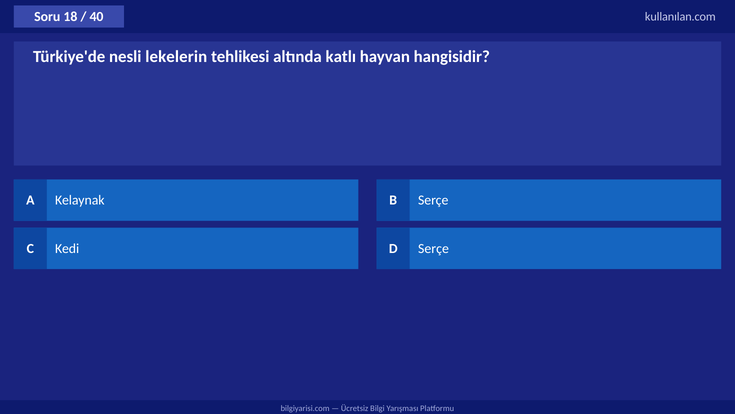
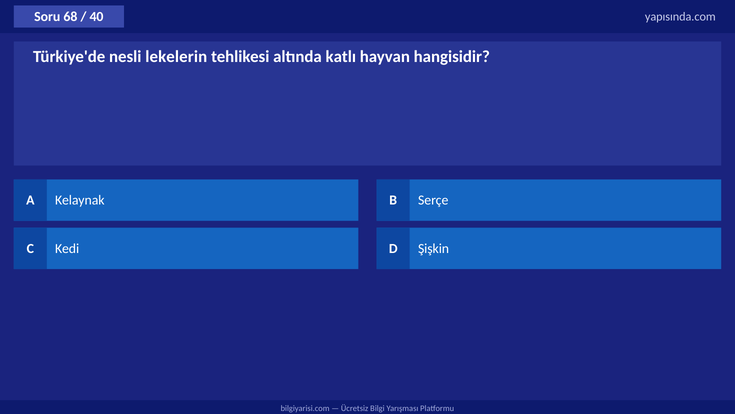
18: 18 -> 68 (70, 17)
kullanılan.com: kullanılan.com -> yapısında.com (680, 17)
D Serçe: Serçe -> Şişkin (434, 248)
